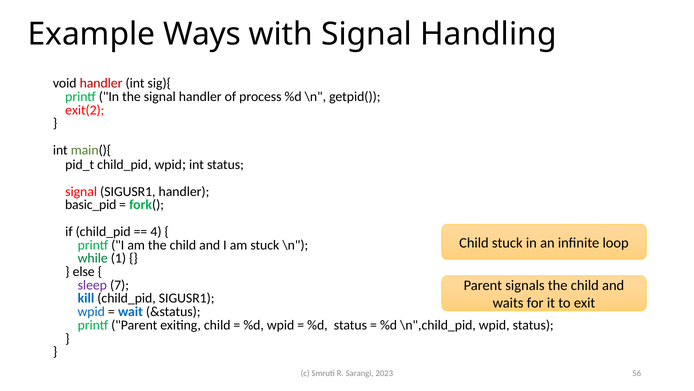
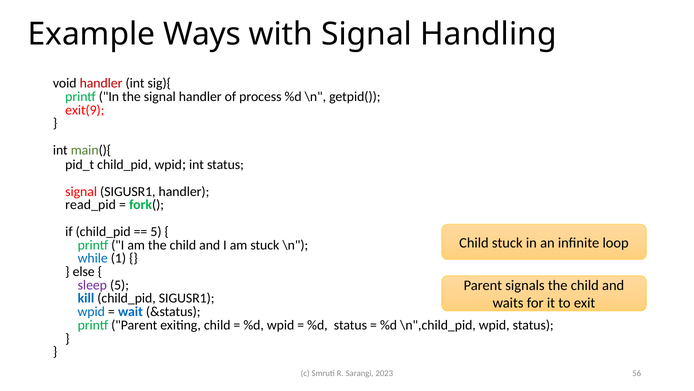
exit(2: exit(2 -> exit(9 (85, 110)
basic_pid: basic_pid -> read_pid (91, 205)
4: 4 -> 5 (156, 231)
while colour: green -> blue (93, 258)
sleep 7: 7 -> 5 (119, 285)
